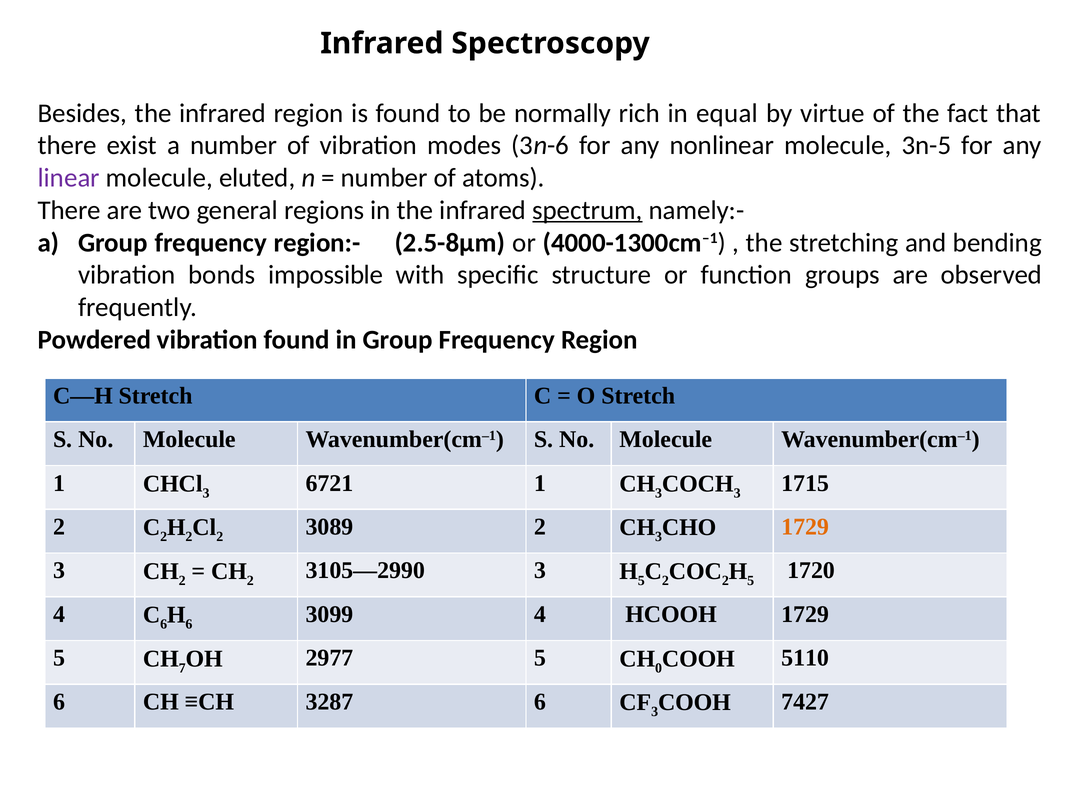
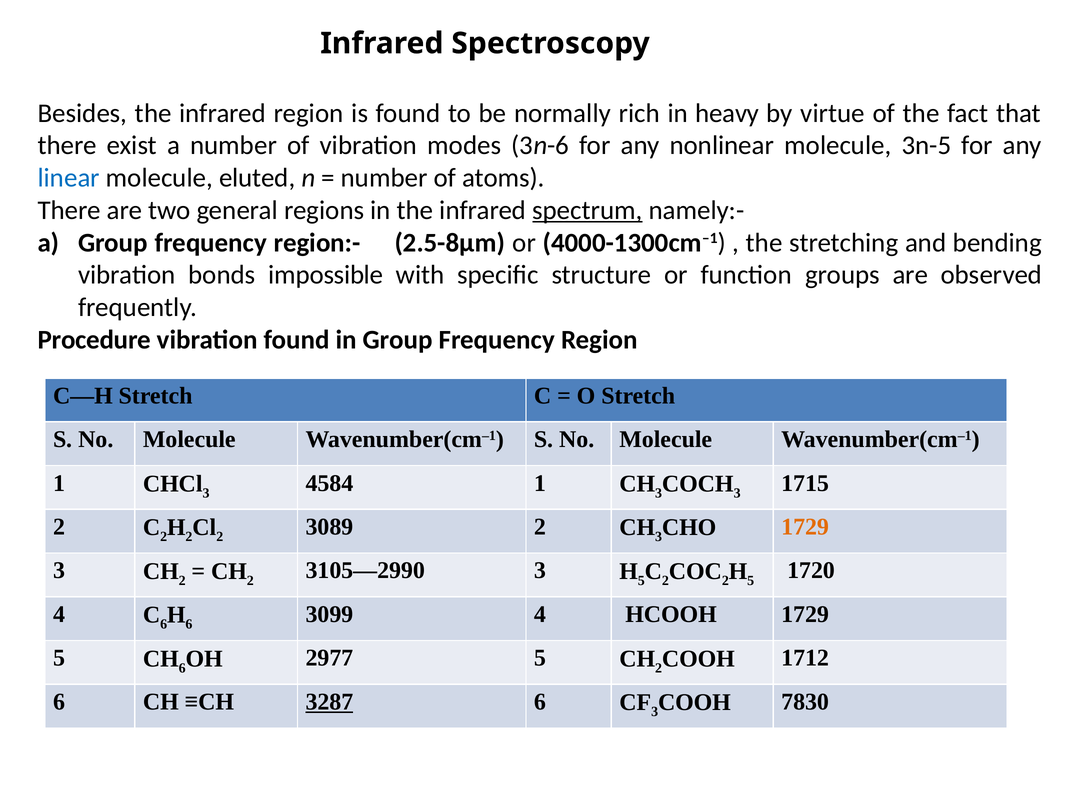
equal: equal -> heavy (727, 113)
linear colour: purple -> blue (69, 178)
Powdered: Powdered -> Procedure (94, 340)
6721: 6721 -> 4584 (329, 483)
CH 7: 7 -> 6 (182, 668)
5 CH 0: 0 -> 2 (659, 668)
5110: 5110 -> 1712 (805, 658)
3287 underline: none -> present (329, 702)
7427: 7427 -> 7830 (805, 702)
